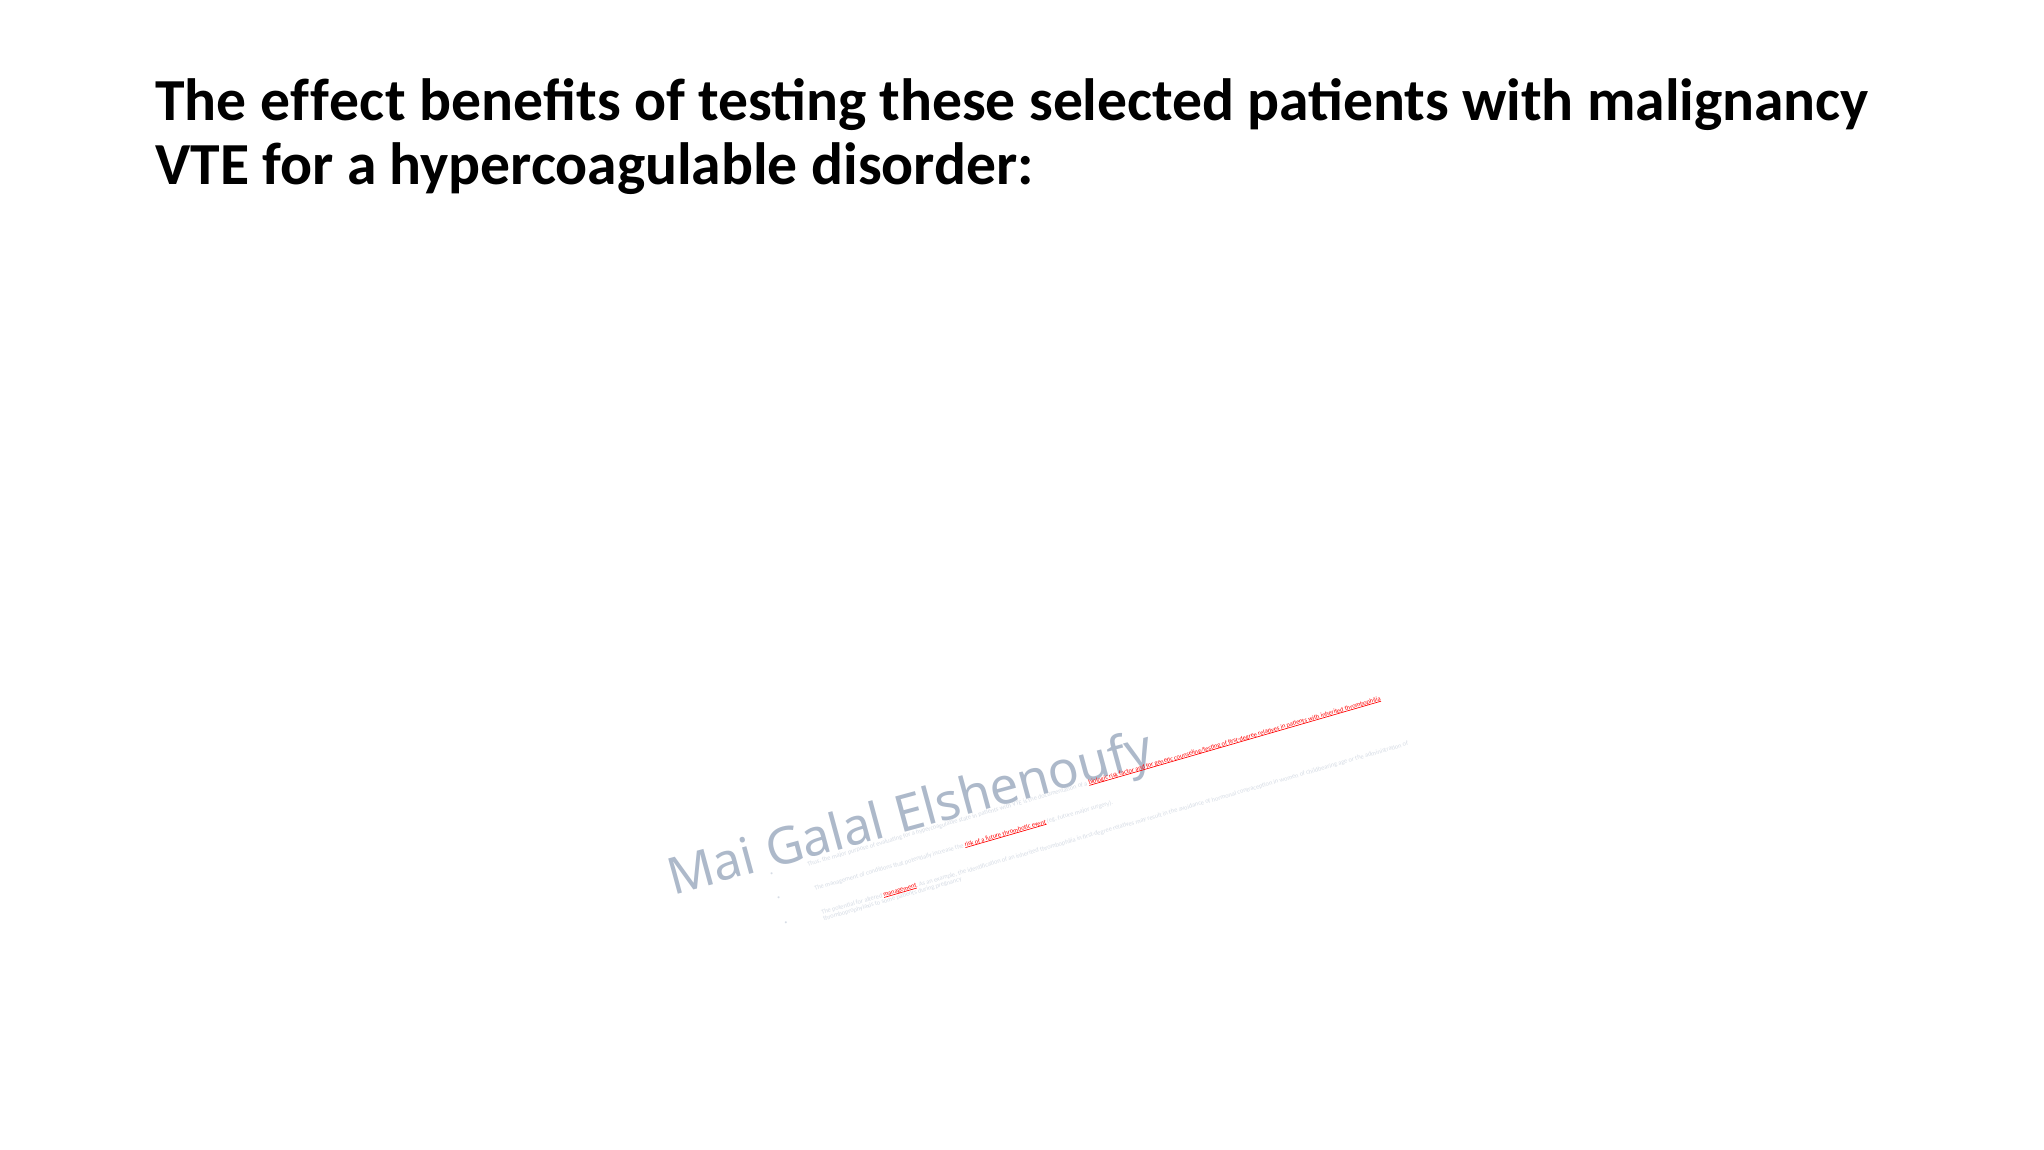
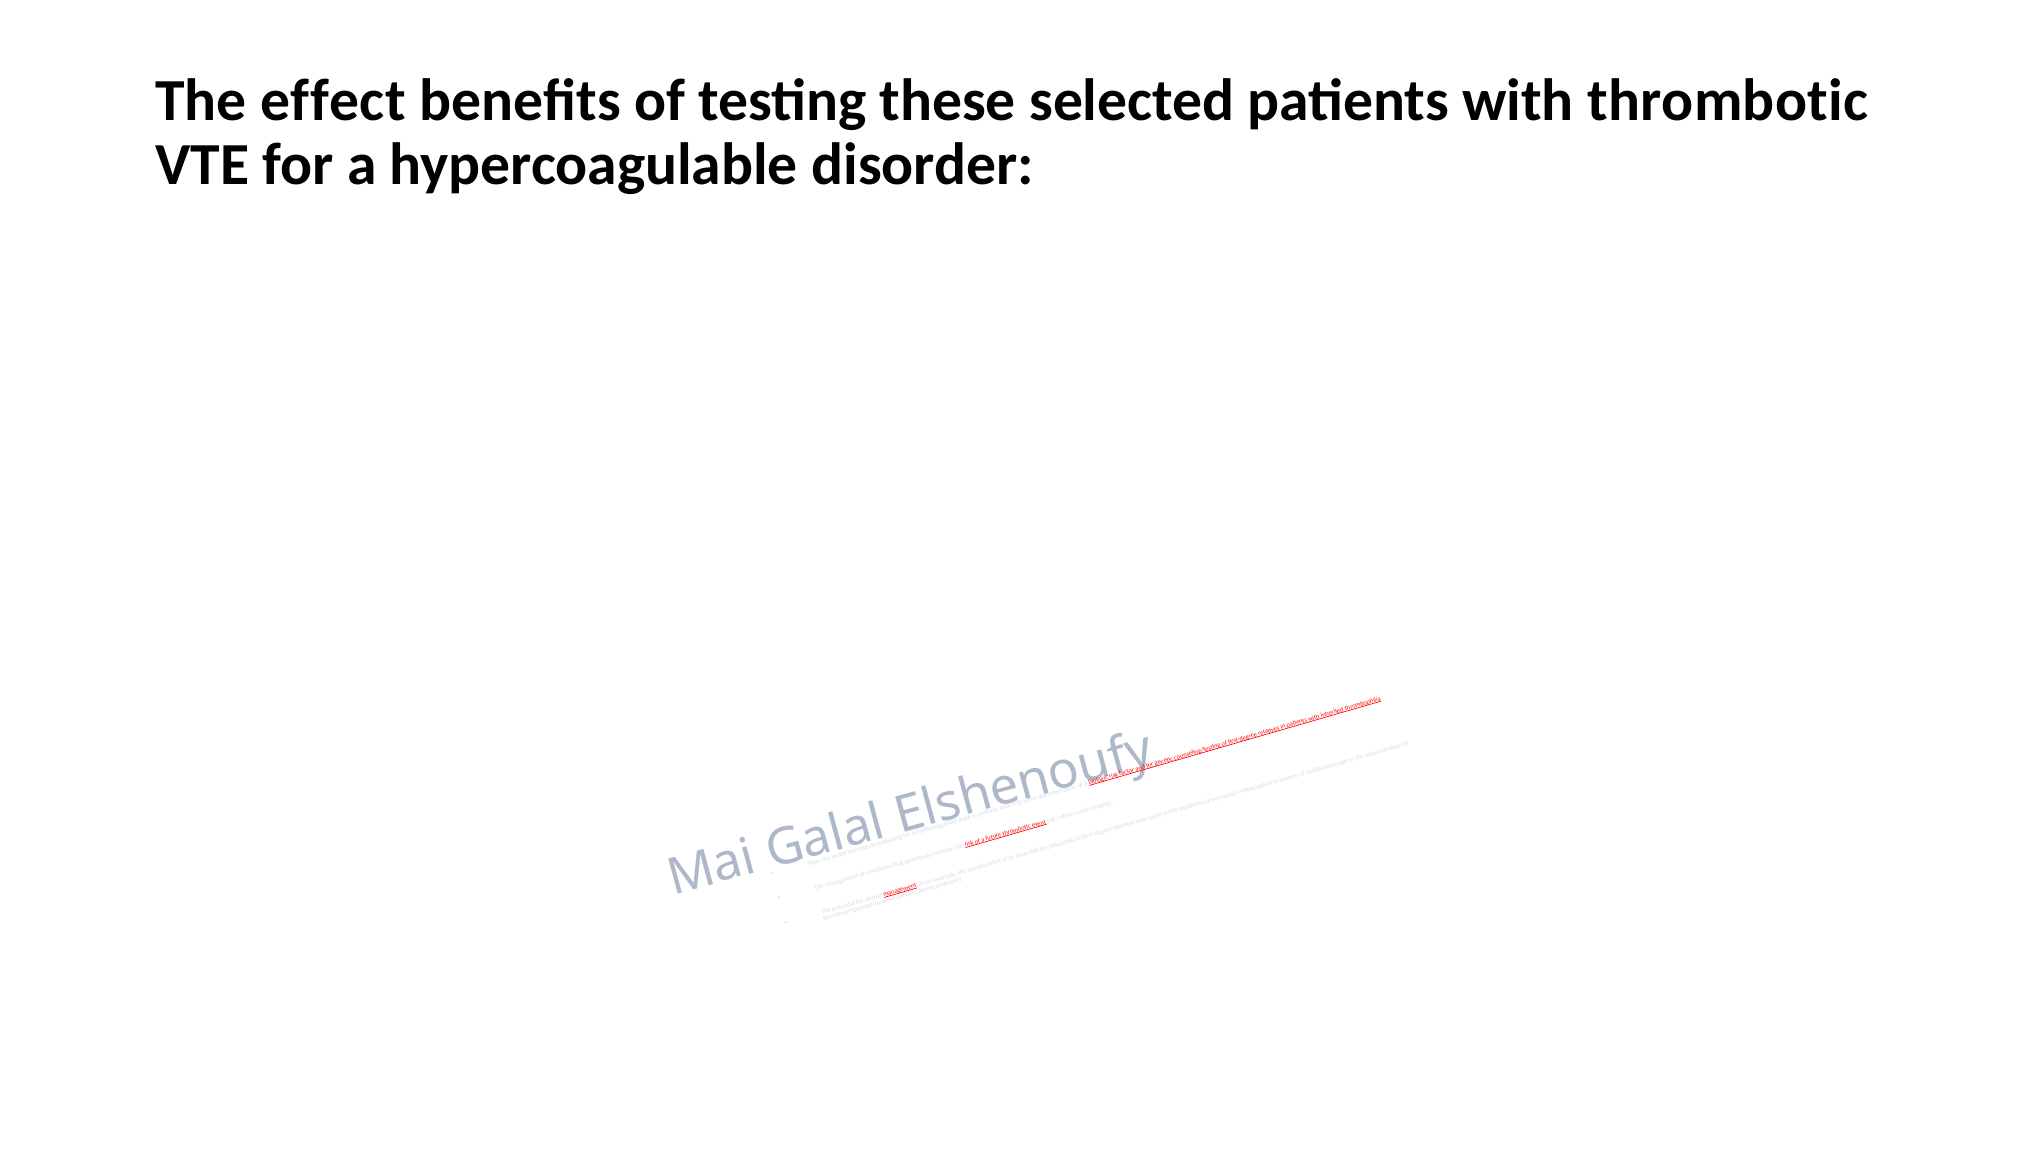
with malignancy: malignancy -> thrombotic (1728, 101)
